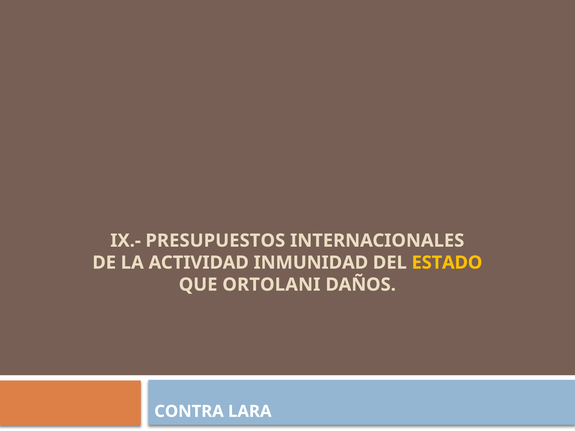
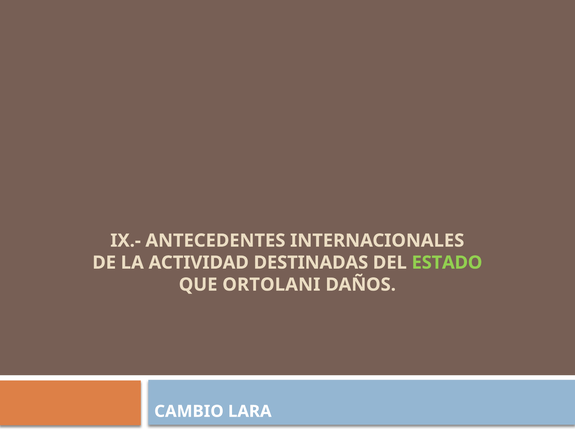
PRESUPUESTOS: PRESUPUESTOS -> ANTECEDENTES (215, 241)
INMUNIDAD: INMUNIDAD -> DESTINADAS (311, 263)
ESTADO colour: yellow -> light green (447, 263)
CONTRA: CONTRA -> CAMBIO (189, 412)
